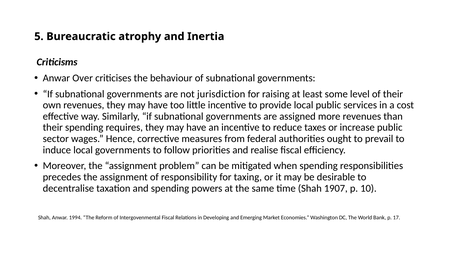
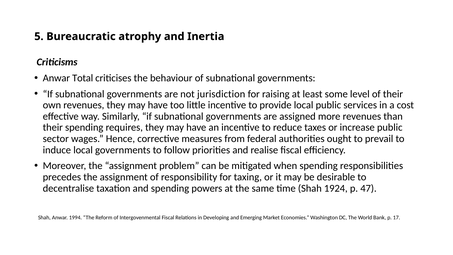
Over: Over -> Total (83, 78)
1907: 1907 -> 1924 (336, 188)
10: 10 -> 47 (368, 188)
